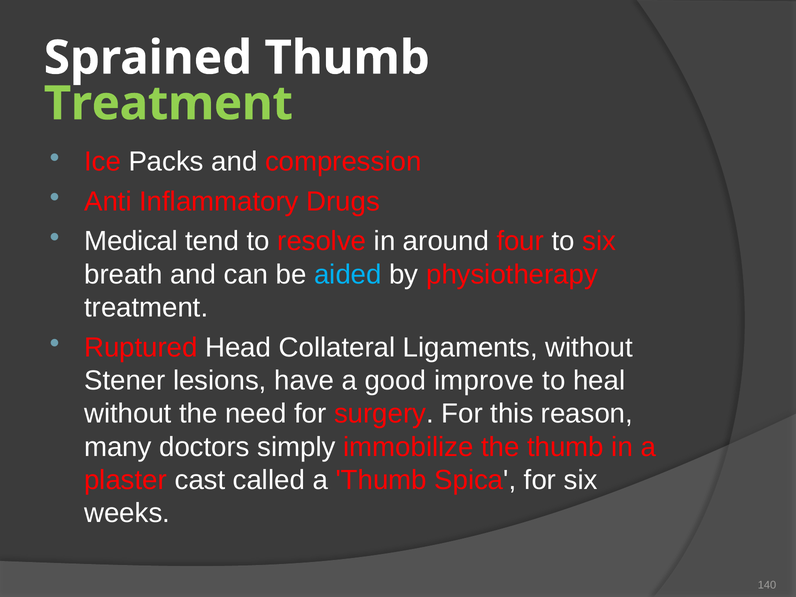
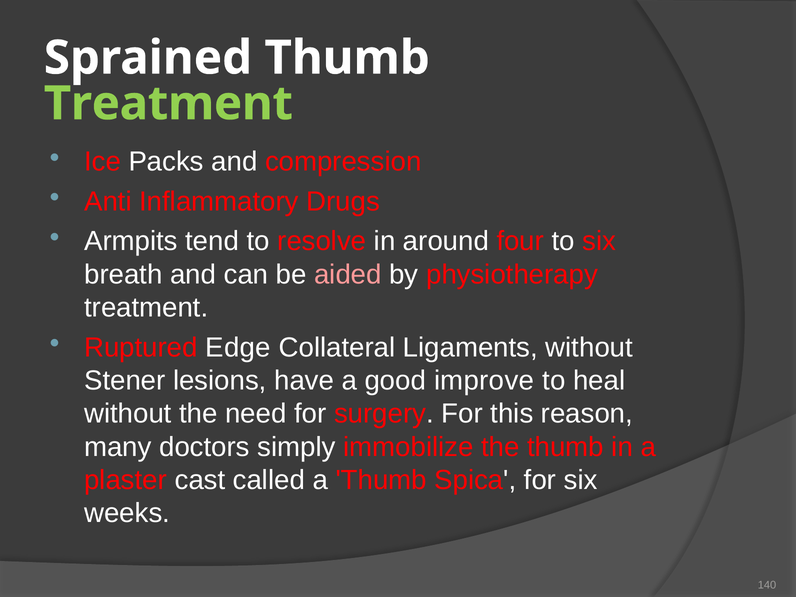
Medical: Medical -> Armpits (131, 241)
aided colour: light blue -> pink (348, 274)
Head: Head -> Edge (238, 347)
